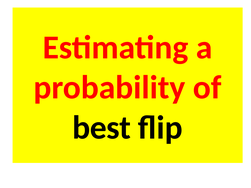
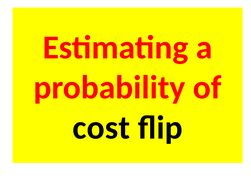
best: best -> cost (101, 128)
